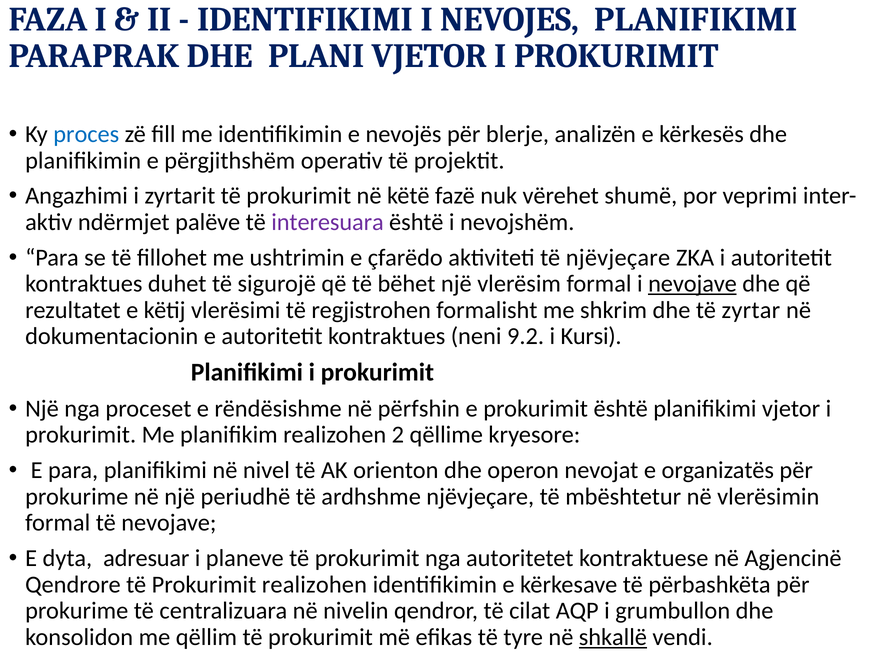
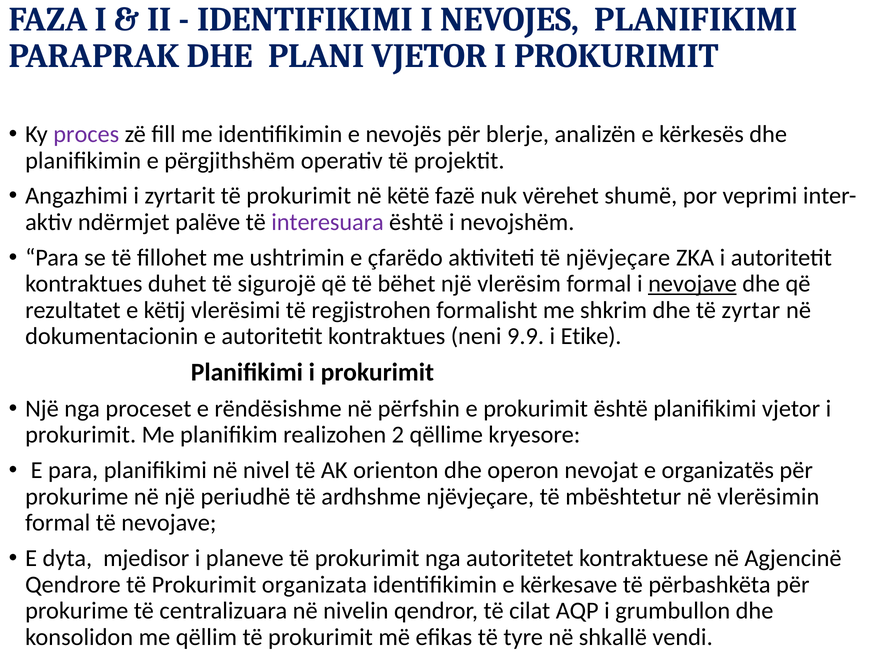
proces colour: blue -> purple (86, 134)
9.2: 9.2 -> 9.9 (526, 337)
Kursi: Kursi -> Etike (591, 337)
adresuar: adresuar -> mjedisor (146, 559)
Prokurimit realizohen: realizohen -> organizata (314, 585)
shkallë underline: present -> none (613, 638)
